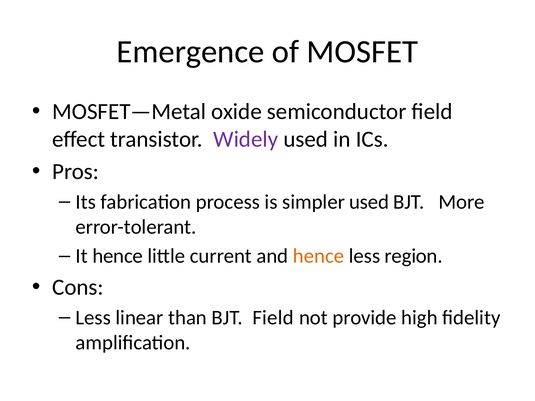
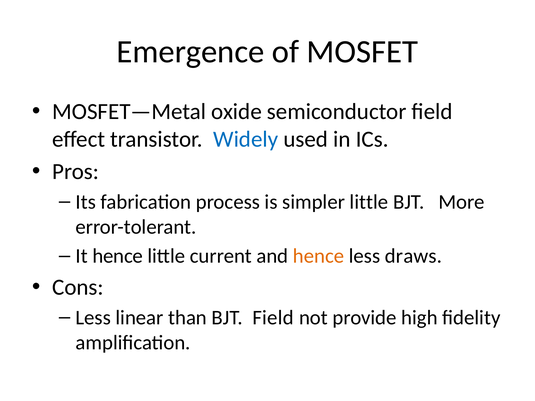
Widely colour: purple -> blue (246, 139)
simpler used: used -> little (369, 202)
region: region -> draws (413, 256)
